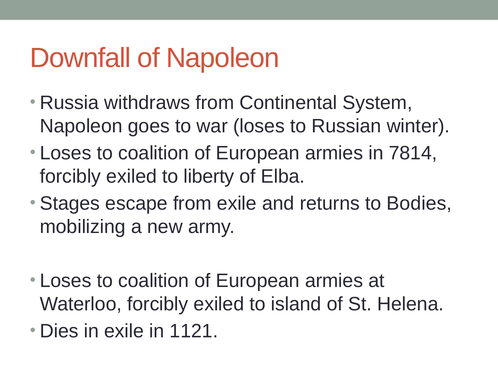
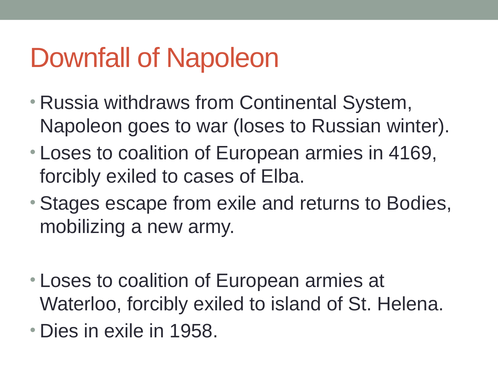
7814: 7814 -> 4169 (413, 153)
liberty: liberty -> cases (209, 176)
1121: 1121 -> 1958 (194, 331)
